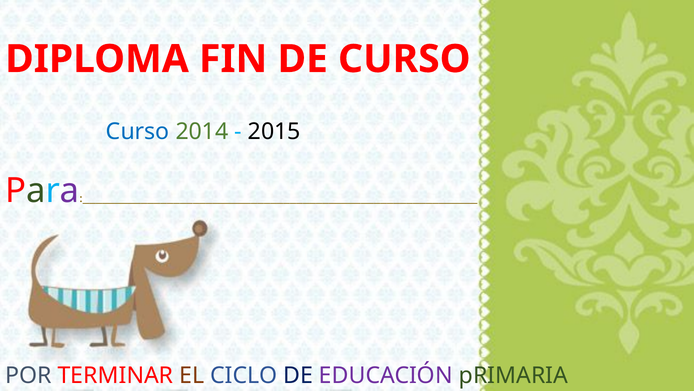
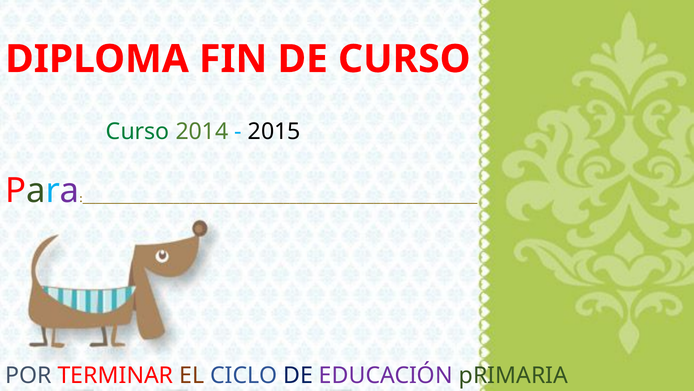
Curso colour: blue -> green (138, 132)
